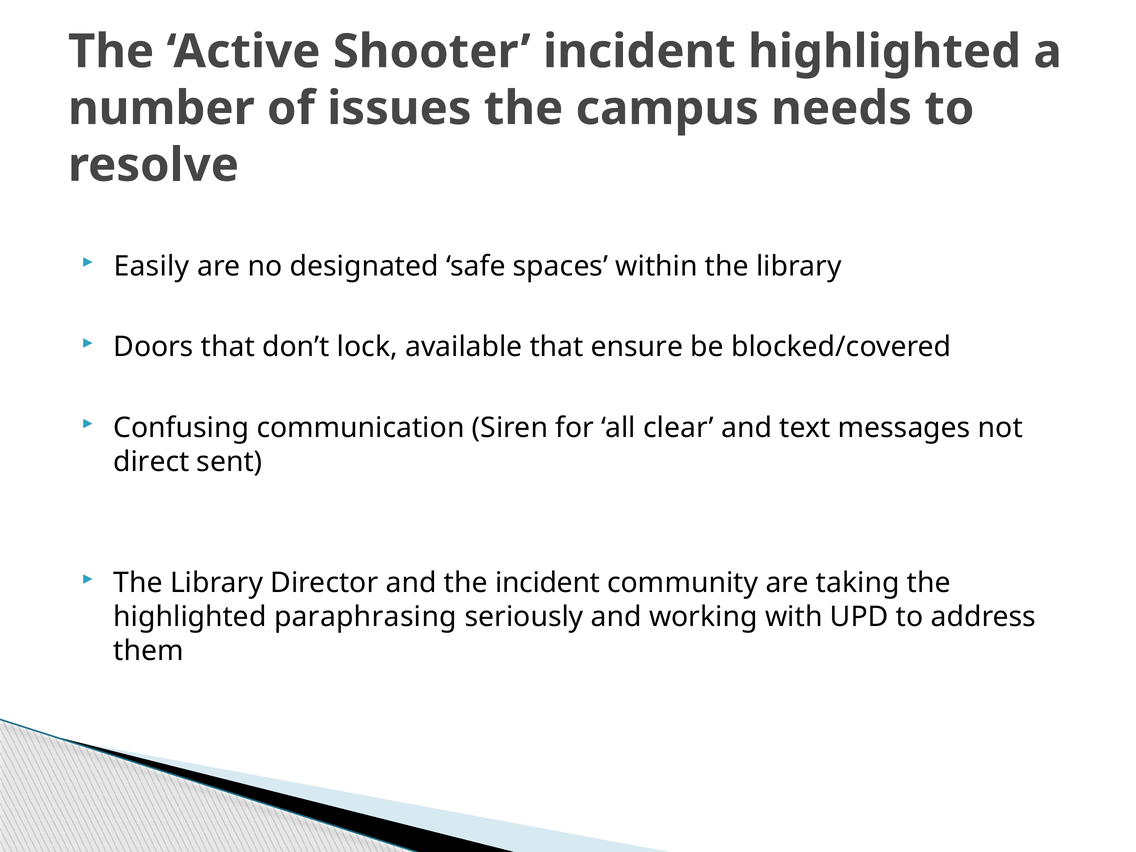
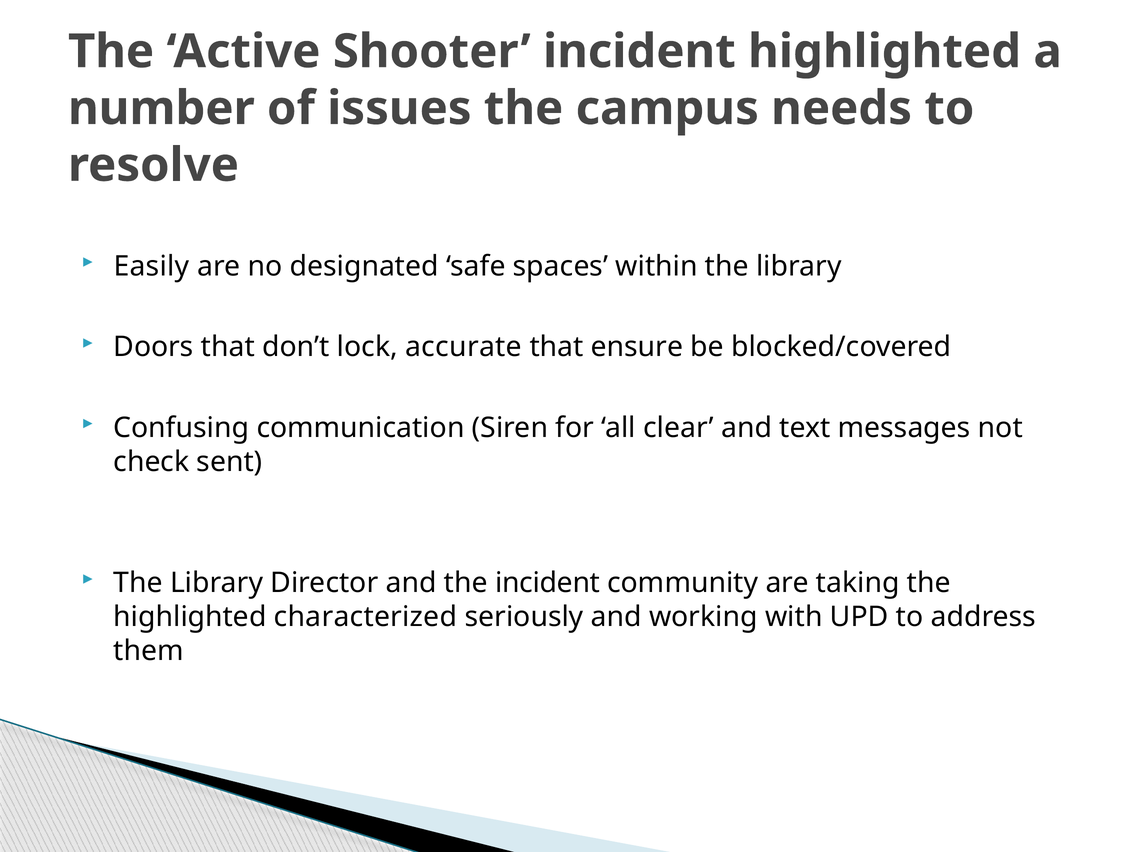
available: available -> accurate (464, 347)
direct: direct -> check (151, 462)
paraphrasing: paraphrasing -> characterized (365, 617)
